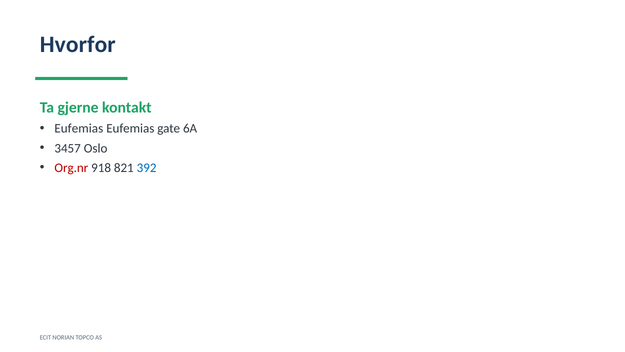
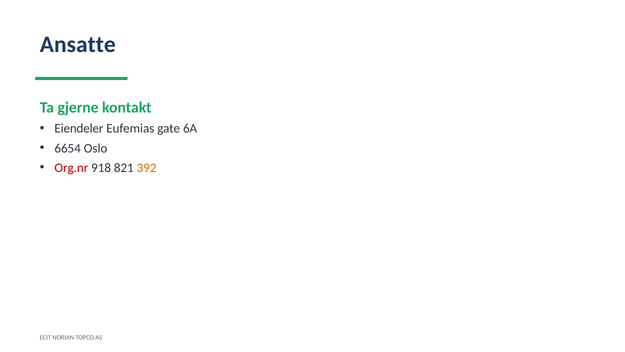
Hvorfor: Hvorfor -> Ansatte (78, 45)
Eufemias: Eufemias -> Eiendeler (79, 129)
3457: 3457 -> 6654 (68, 148)
392 colour: blue -> orange (147, 168)
